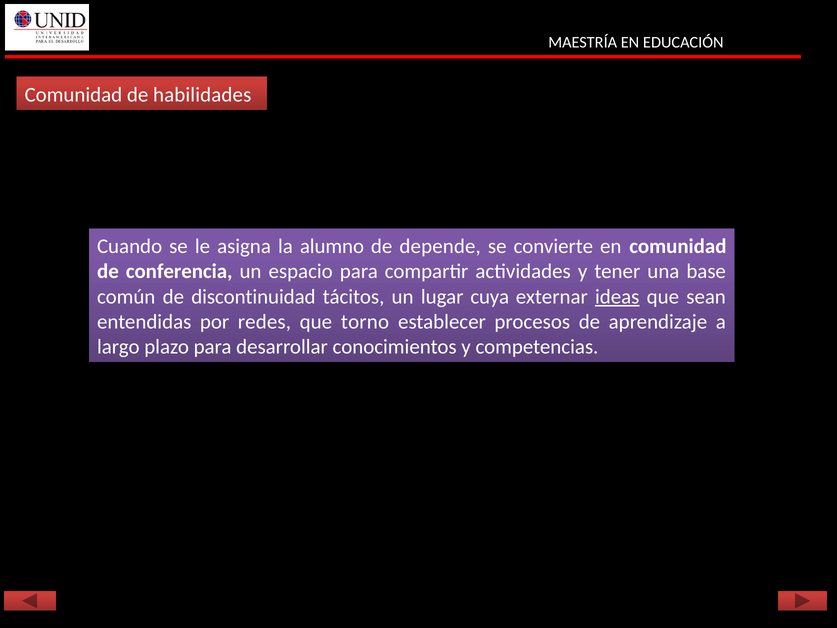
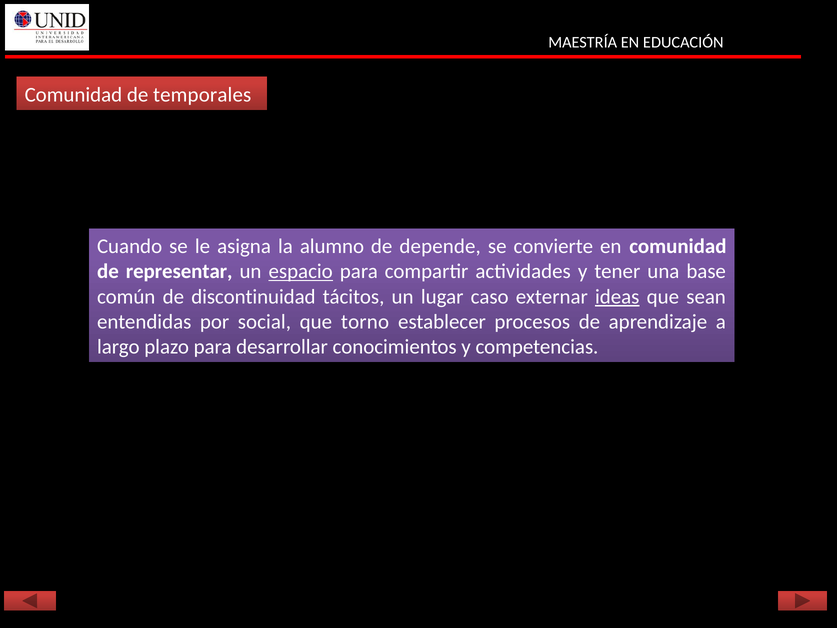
habilidades: habilidades -> temporales (202, 95)
conferencia: conferencia -> representar (179, 271)
espacio underline: none -> present (301, 271)
cuya: cuya -> caso (490, 297)
redes: redes -> social (264, 322)
